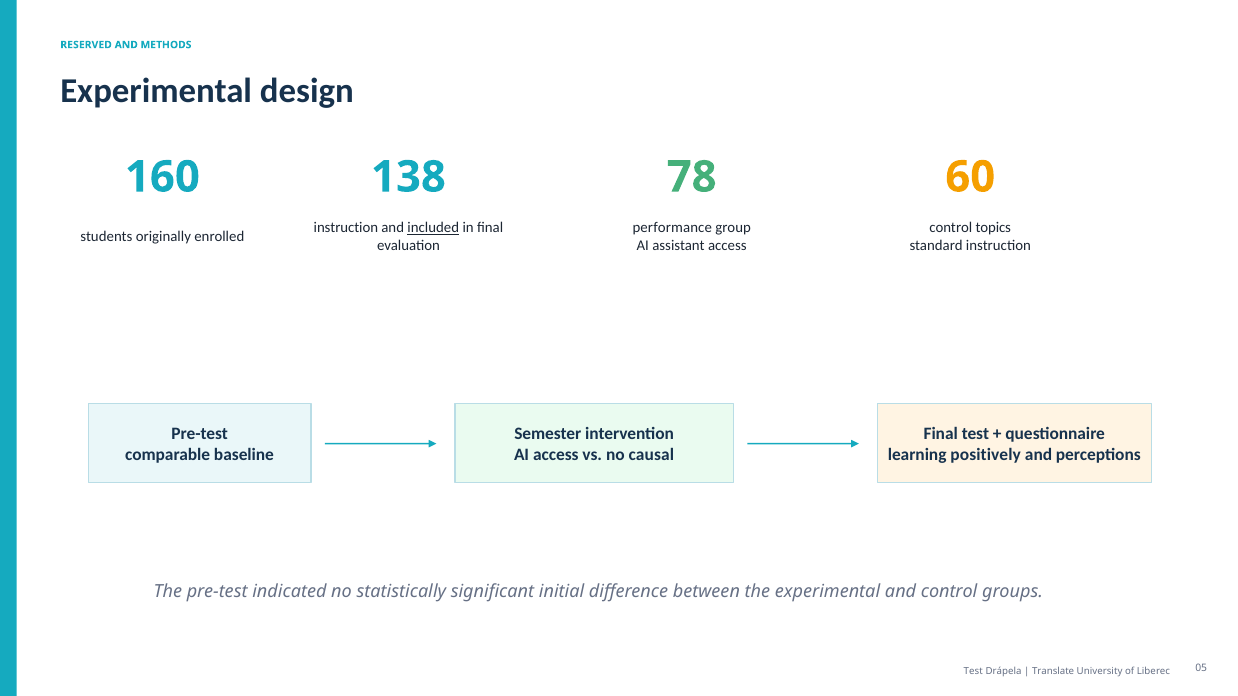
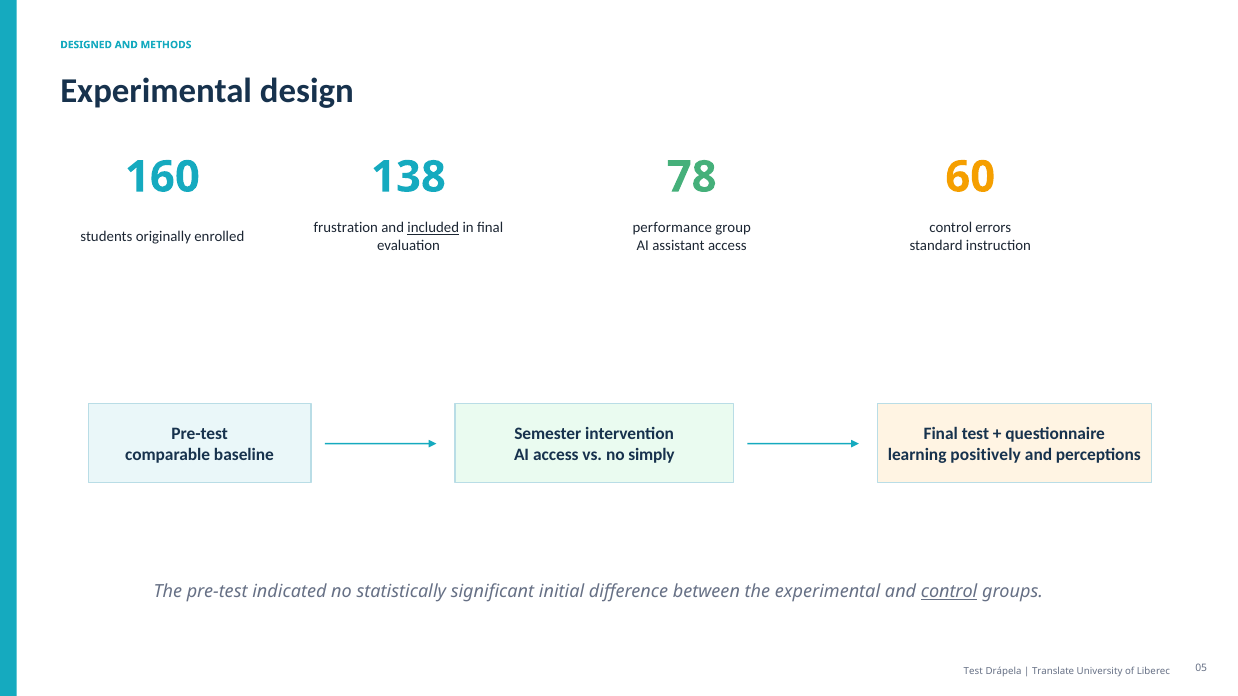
RESERVED: RESERVED -> DESIGNED (86, 45)
instruction: instruction -> frustration (346, 228)
topics: topics -> errors (993, 228)
causal: causal -> simply (651, 455)
control underline: none -> present (949, 592)
